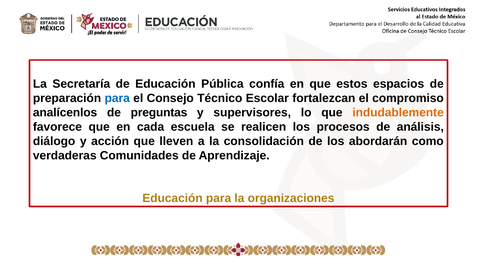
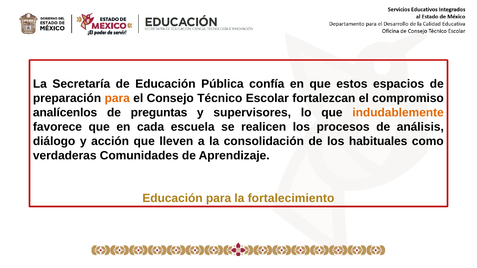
para colour: blue -> orange (117, 98)
abordarán: abordarán -> habituales (378, 141)
organizaciones: organizaciones -> fortalecimiento (291, 199)
